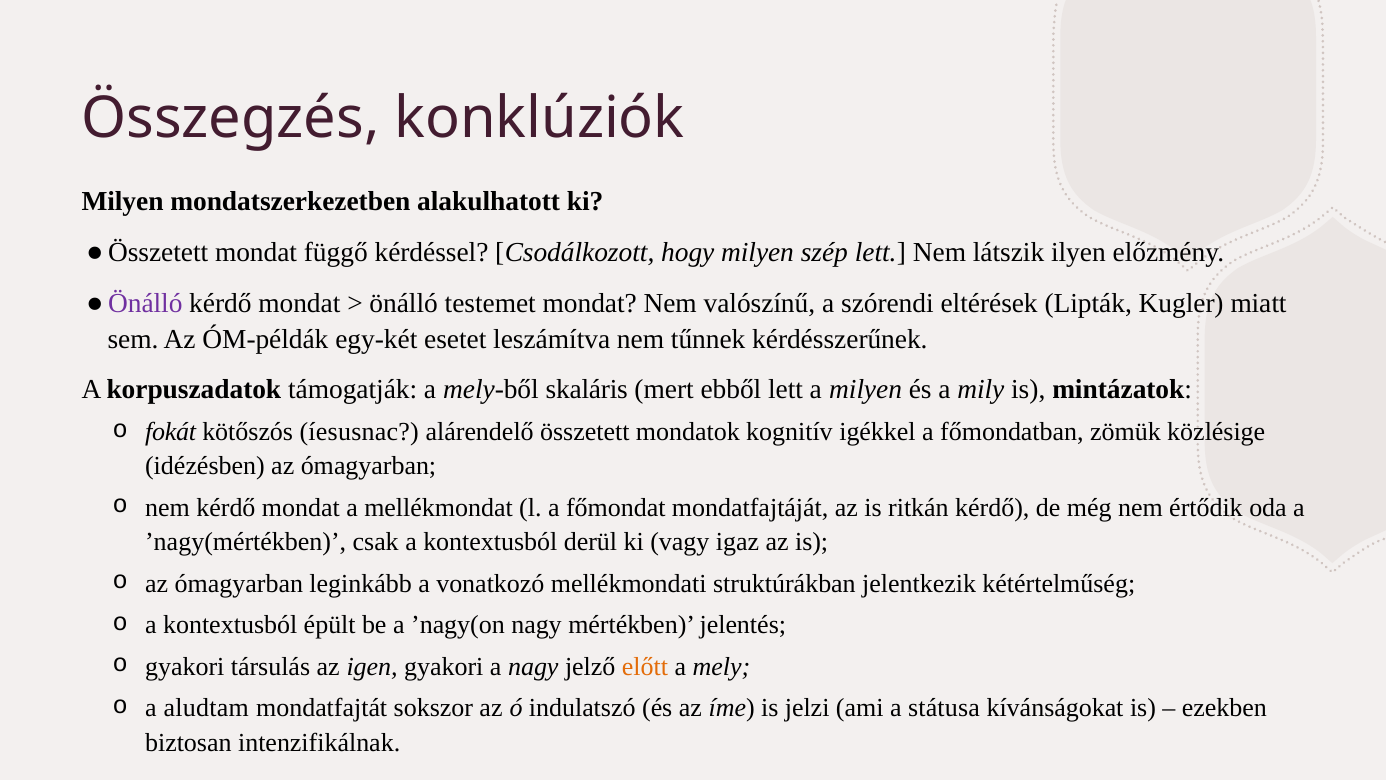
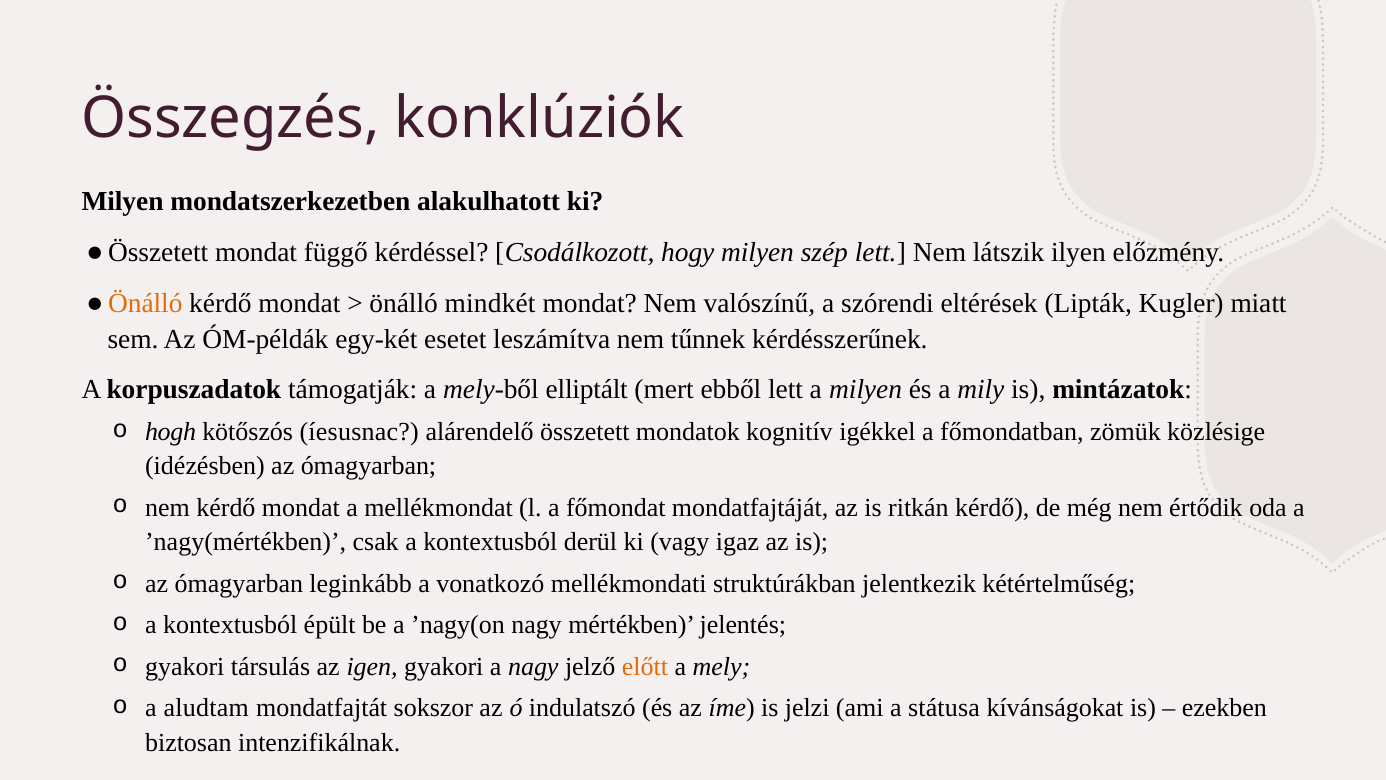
Önálló colour: purple -> orange (145, 303)
testemet: testemet -> mindkét (490, 303)
skaláris: skaláris -> elliptált (587, 390)
fokát: fokát -> hogh (171, 432)
